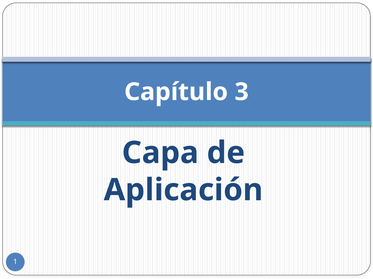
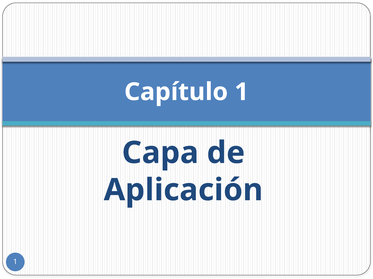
Capítulo 3: 3 -> 1 (242, 92)
